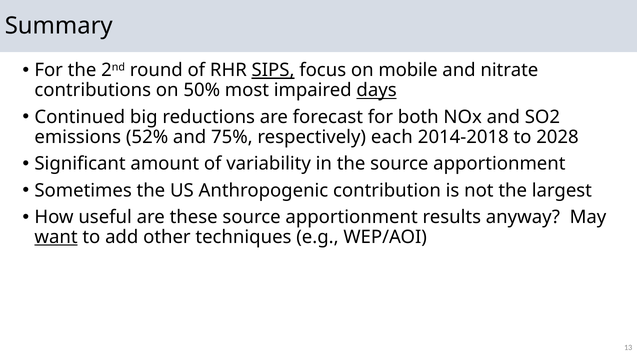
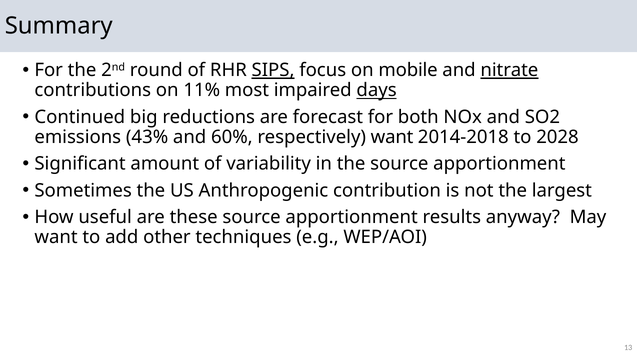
nitrate underline: none -> present (509, 70)
50%: 50% -> 11% (202, 90)
52%: 52% -> 43% (147, 137)
75%: 75% -> 60% (232, 137)
respectively each: each -> want (392, 137)
want underline: present -> none (56, 237)
